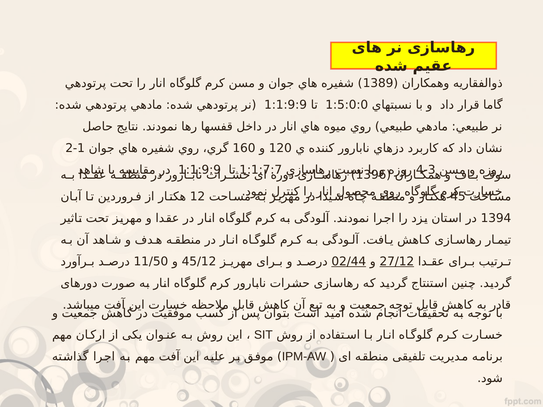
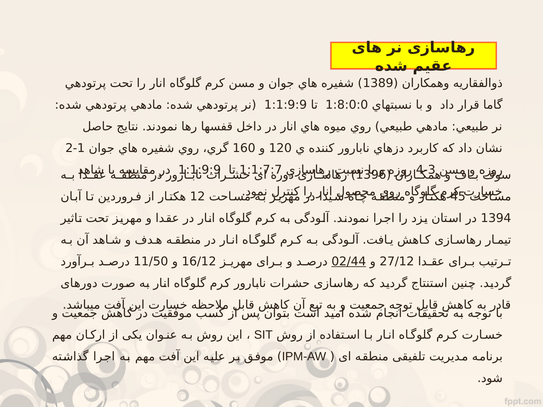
1:5:0:0: 1:5:0:0 -> 1:8:0:0 (347, 105)
45/12: 45/12 -> 16/12 (199, 262)
27/12 underline: present -> none (397, 262)
